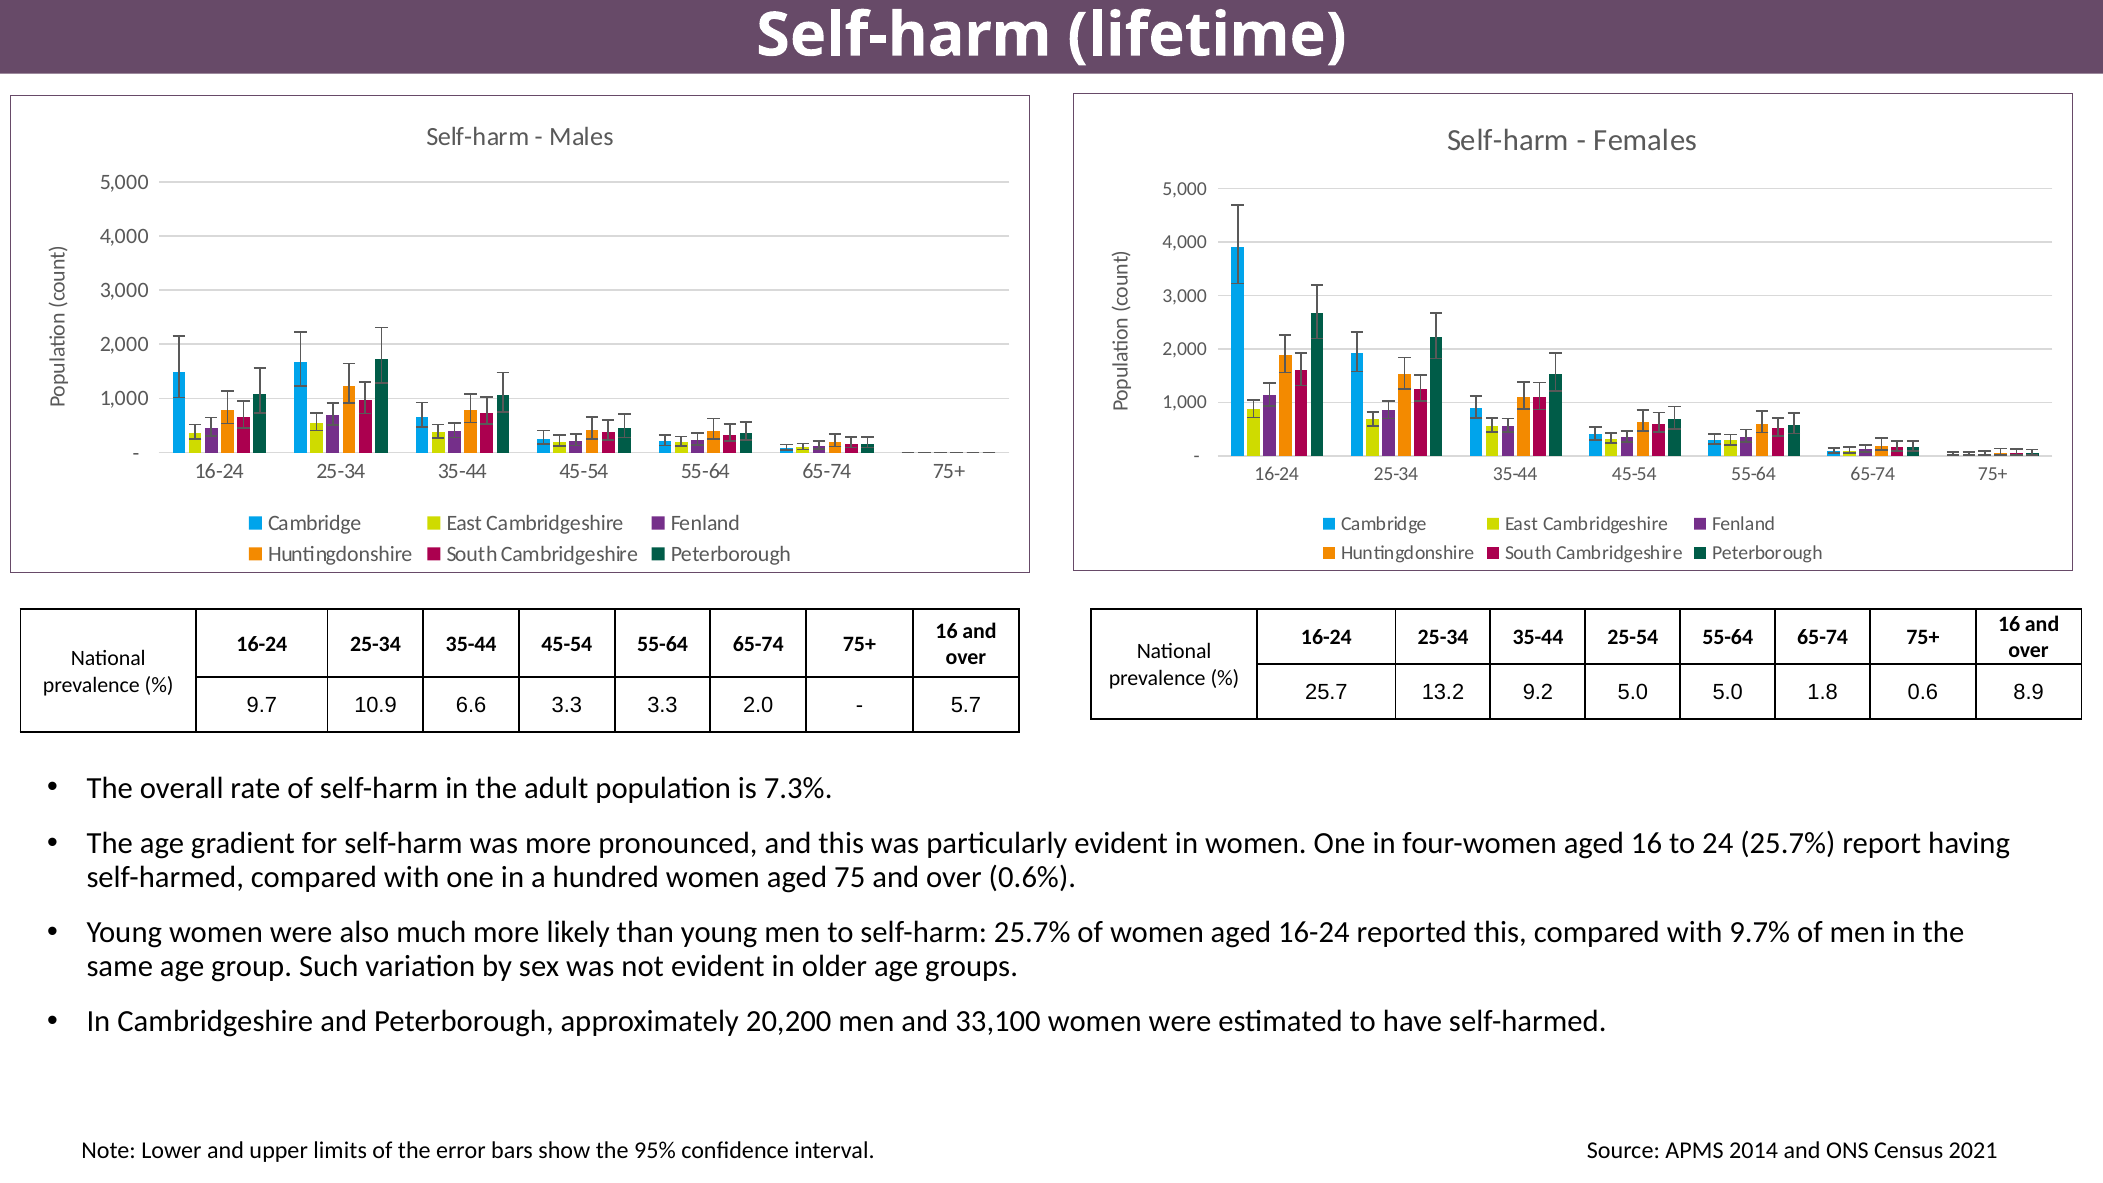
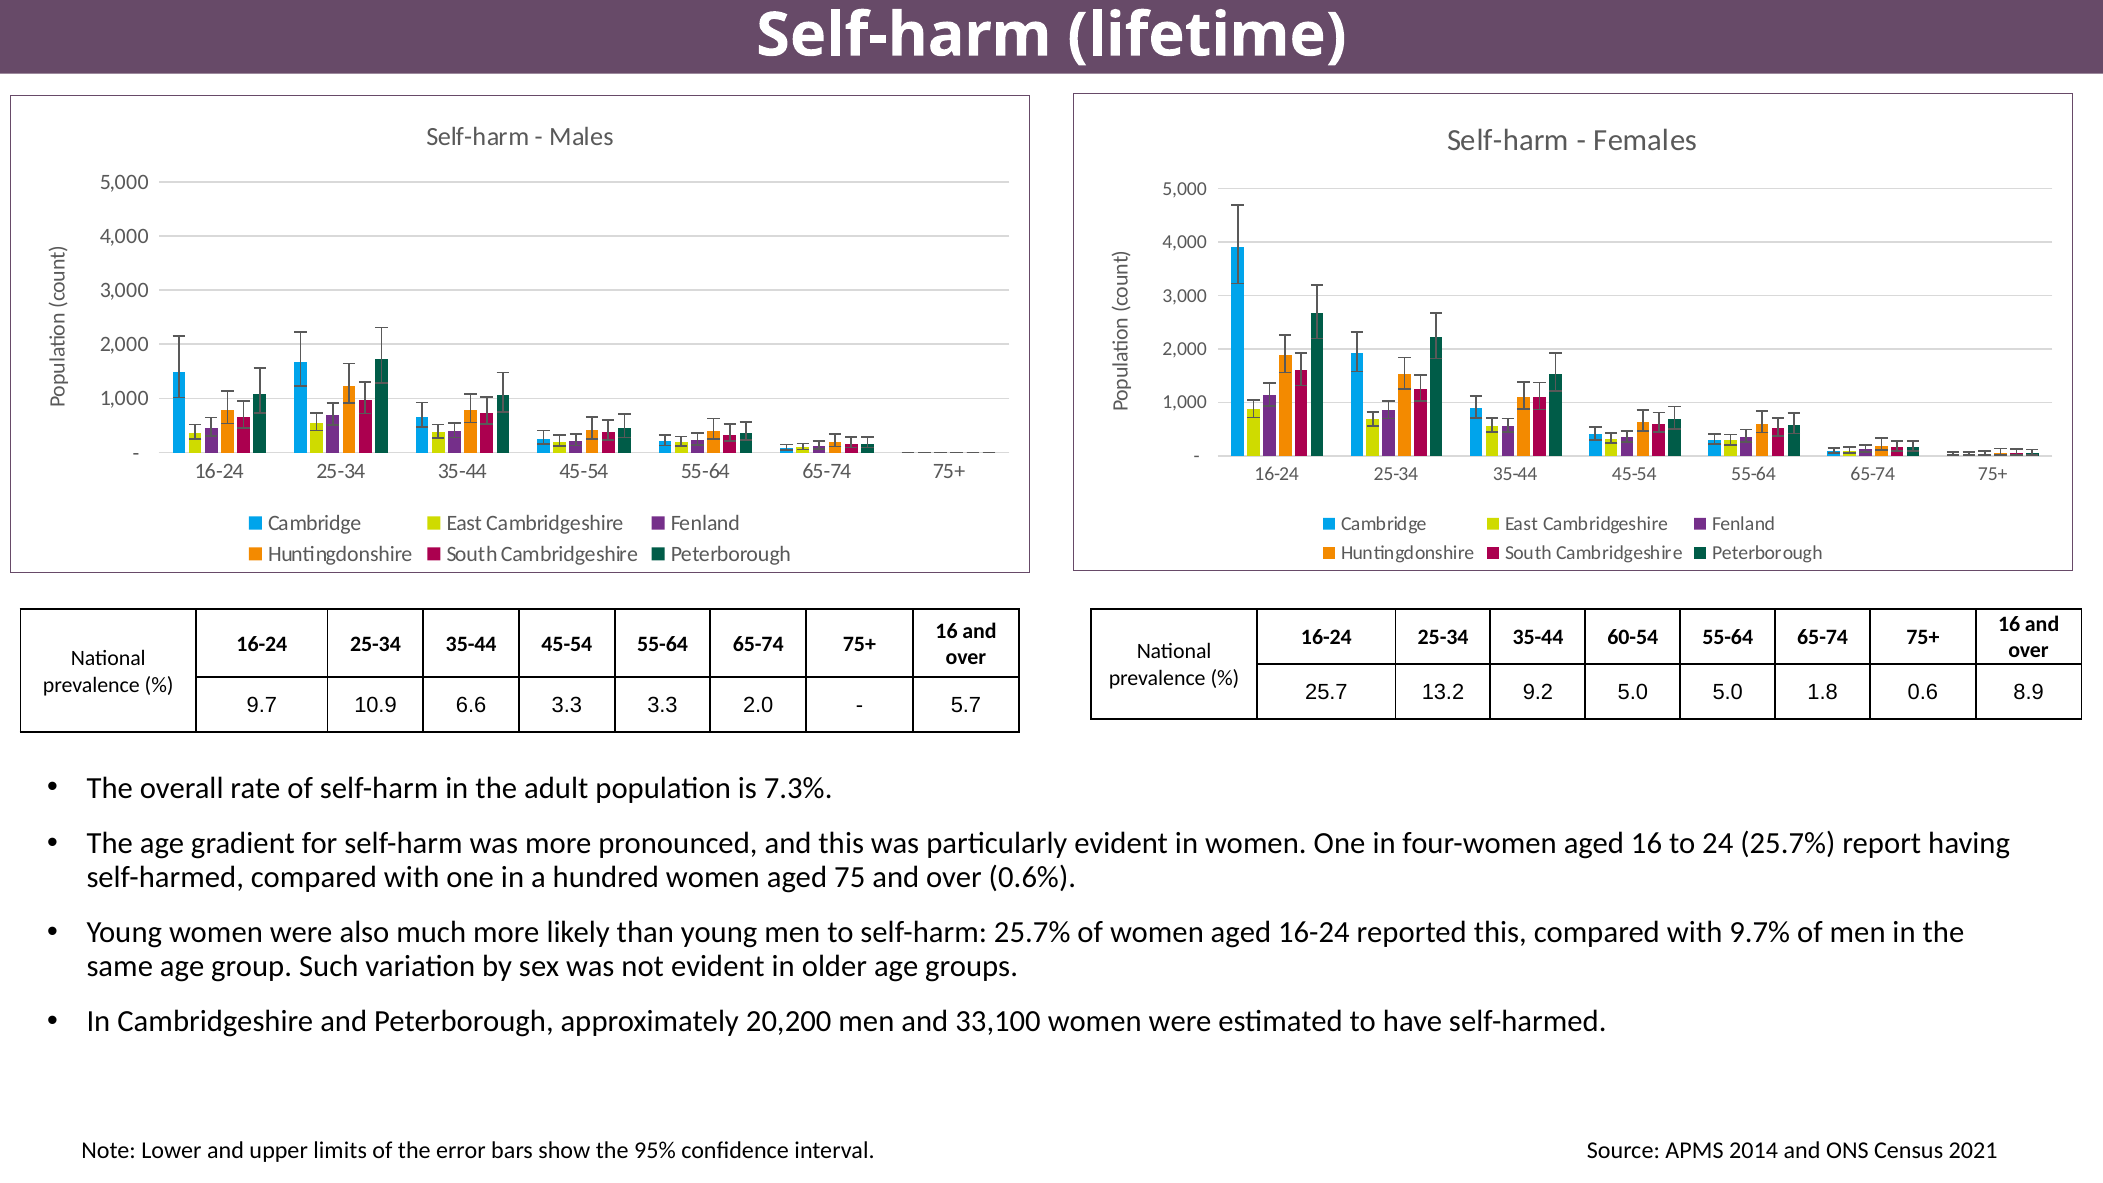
25-54: 25-54 -> 60-54 (1633, 637)
